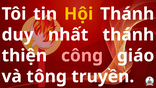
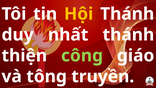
công colour: pink -> light green (82, 55)
